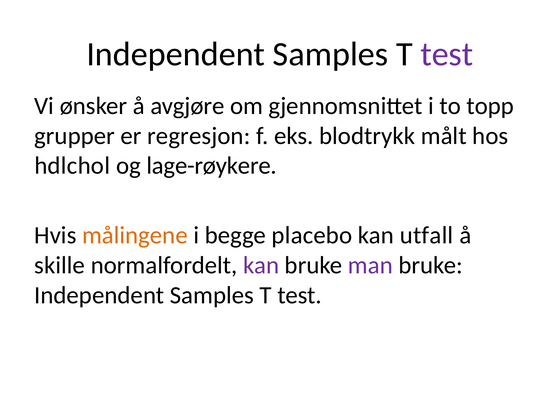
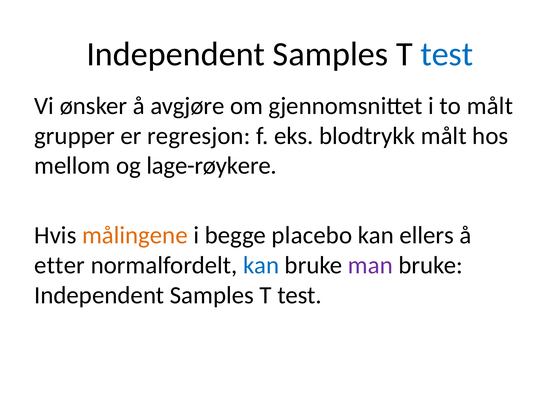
test colour: purple -> blue (447, 54)
to topp: topp -> målt (490, 106)
hdlchol: hdlchol -> mellom (72, 166)
utfall: utfall -> ellers (427, 235)
skille: skille -> etter (60, 265)
kan colour: purple -> blue (261, 265)
